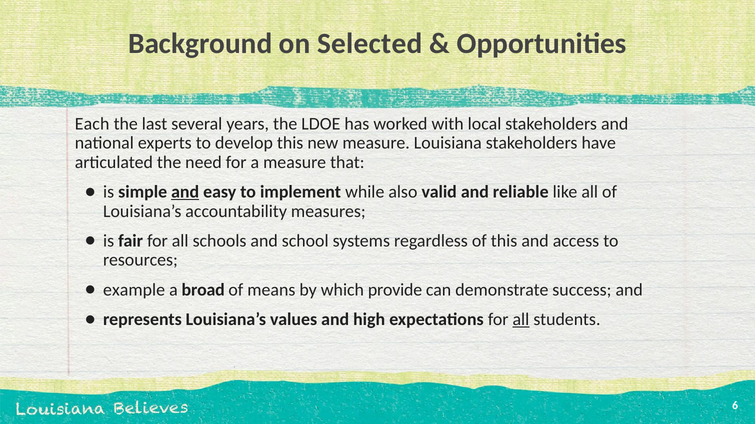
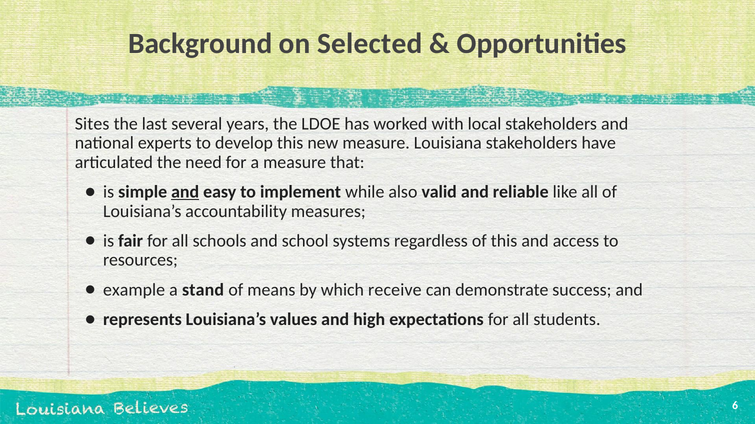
Each: Each -> Sites (92, 124)
broad: broad -> stand (203, 290)
provide: provide -> receive (395, 290)
all underline: present -> none (521, 320)
